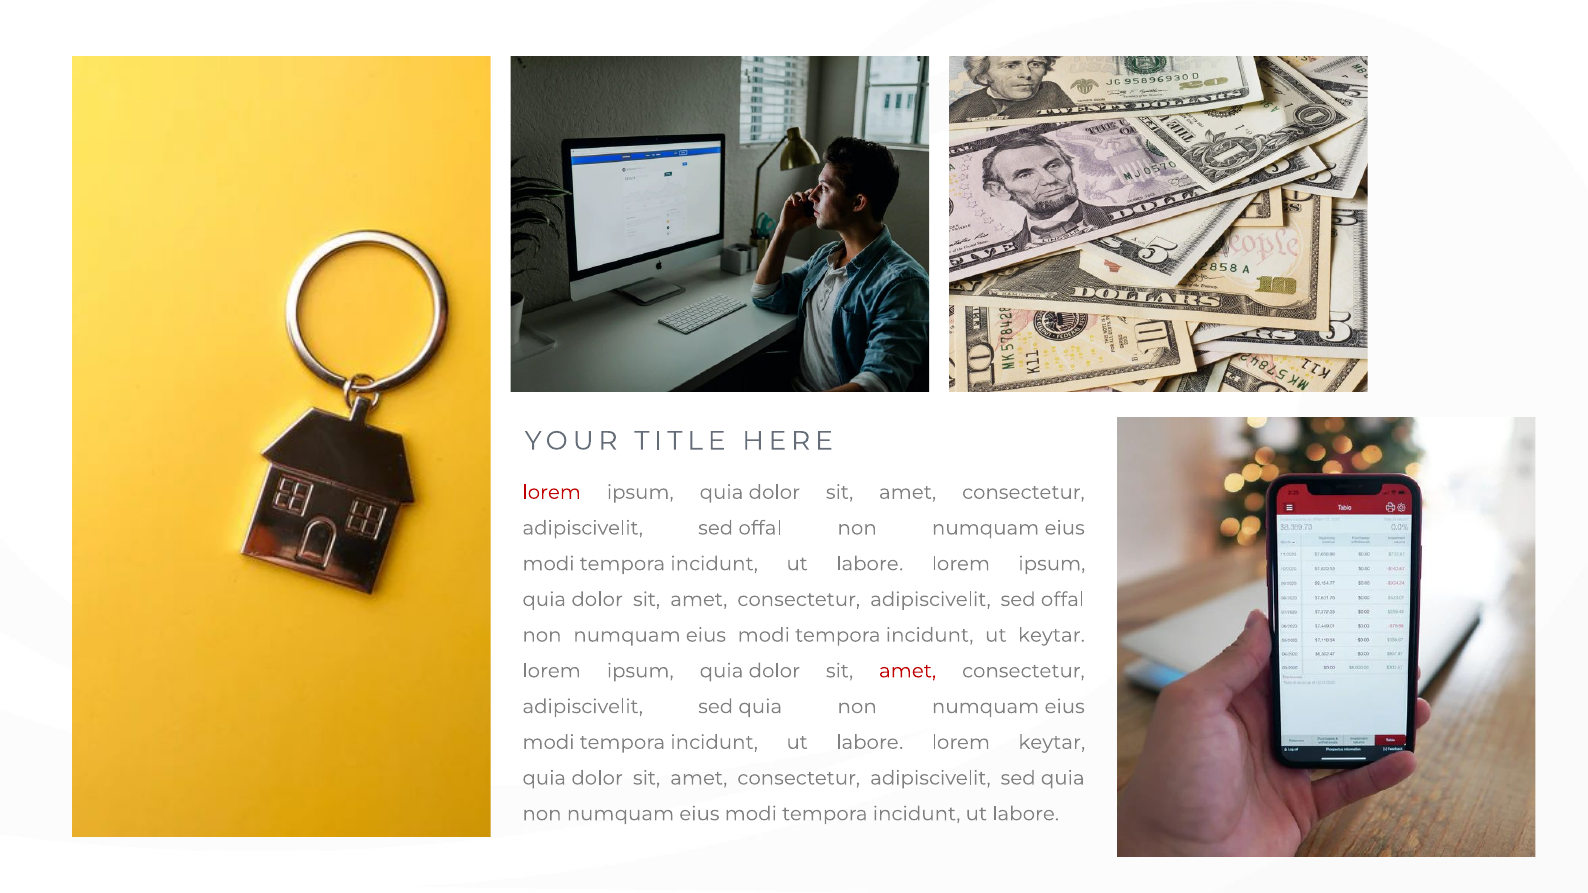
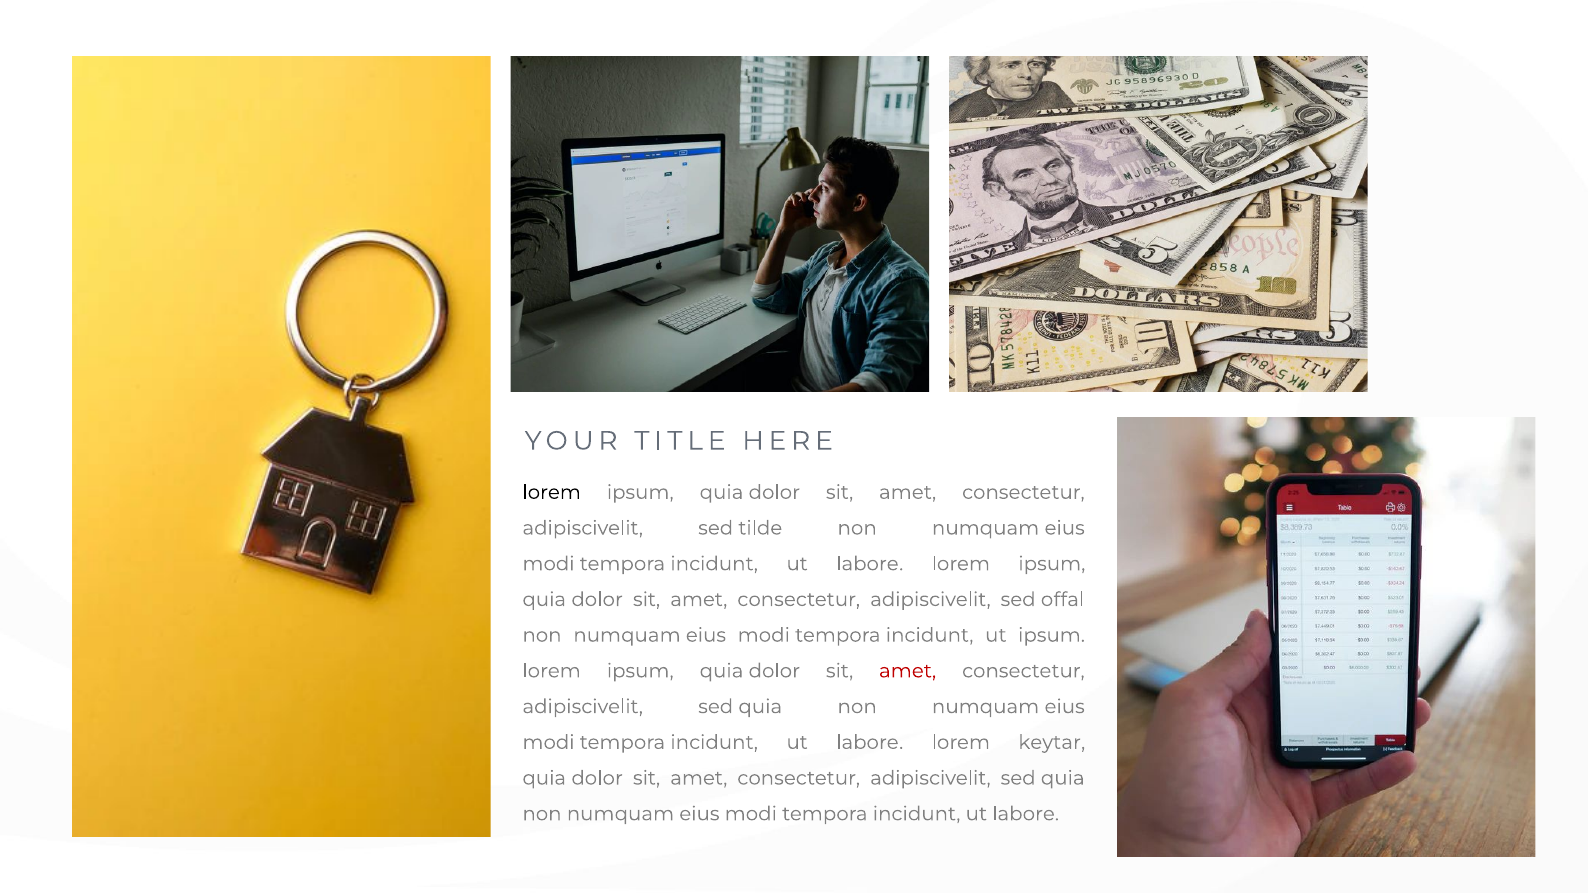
lorem colour: red -> black (552, 492)
offal: offal -> tilde (760, 528)
ut keytar: keytar -> ipsum (1052, 635)
